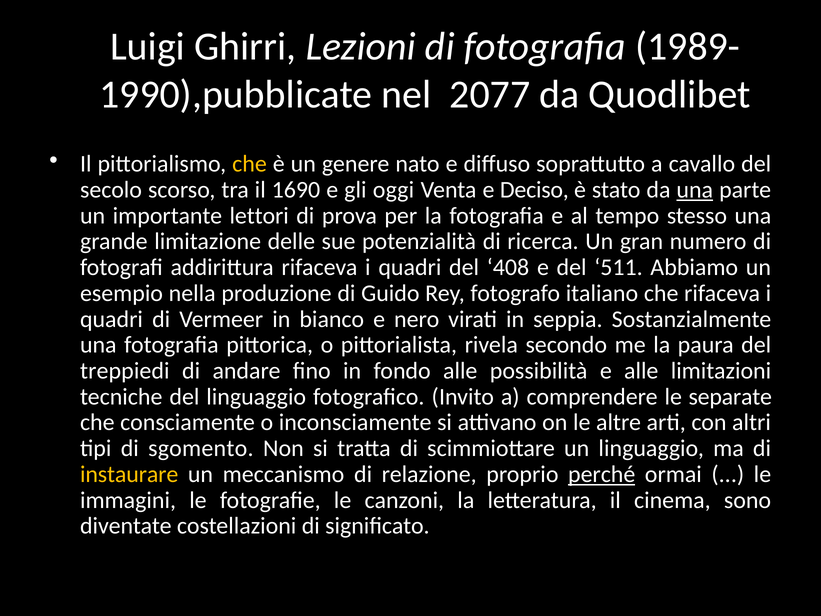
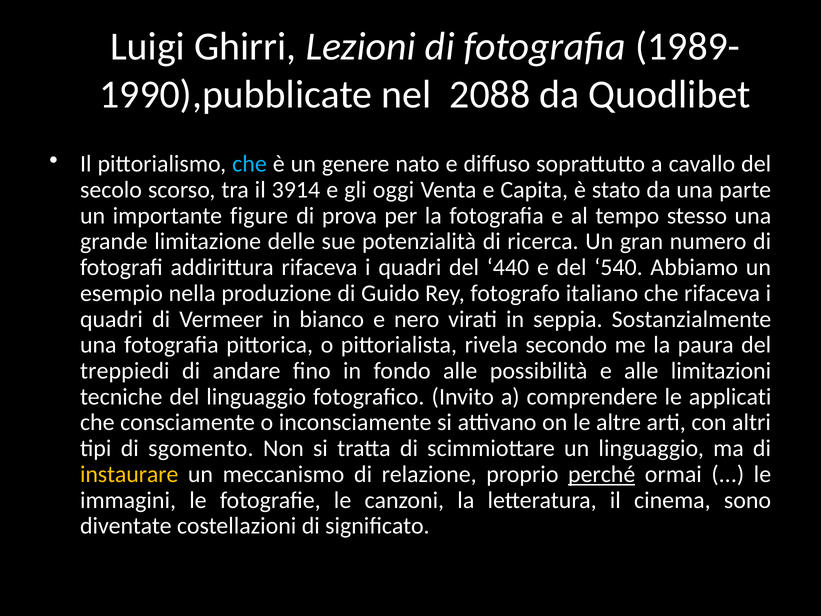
2077: 2077 -> 2088 (490, 94)
che colour: yellow -> light blue (249, 164)
1690: 1690 -> 3914 (296, 190)
Deciso: Deciso -> Capita (534, 190)
una underline: present -> none (695, 190)
lettori: lettori -> figure (259, 216)
408: 408 -> 440 (508, 267)
511: 511 -> 540 (619, 267)
separate: separate -> applicati (730, 397)
